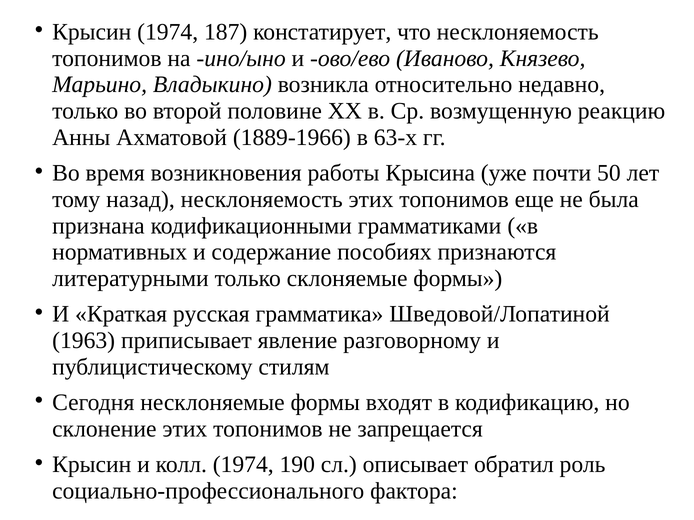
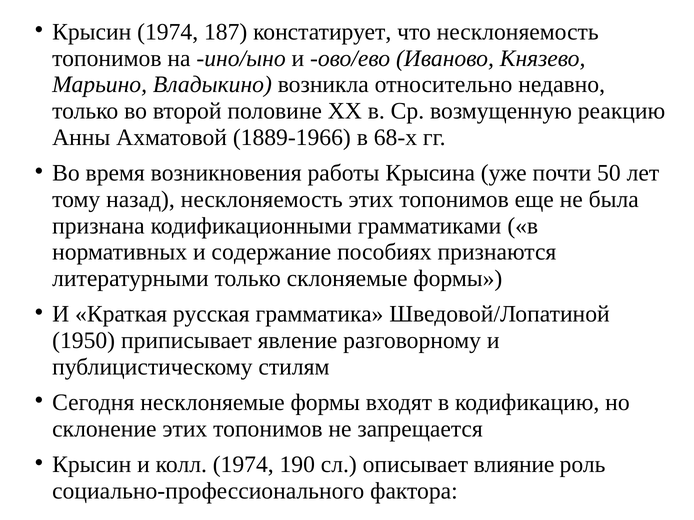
63-х: 63-х -> 68-х (395, 138)
1963: 1963 -> 1950 (84, 341)
обратил: обратил -> влияние (514, 465)
